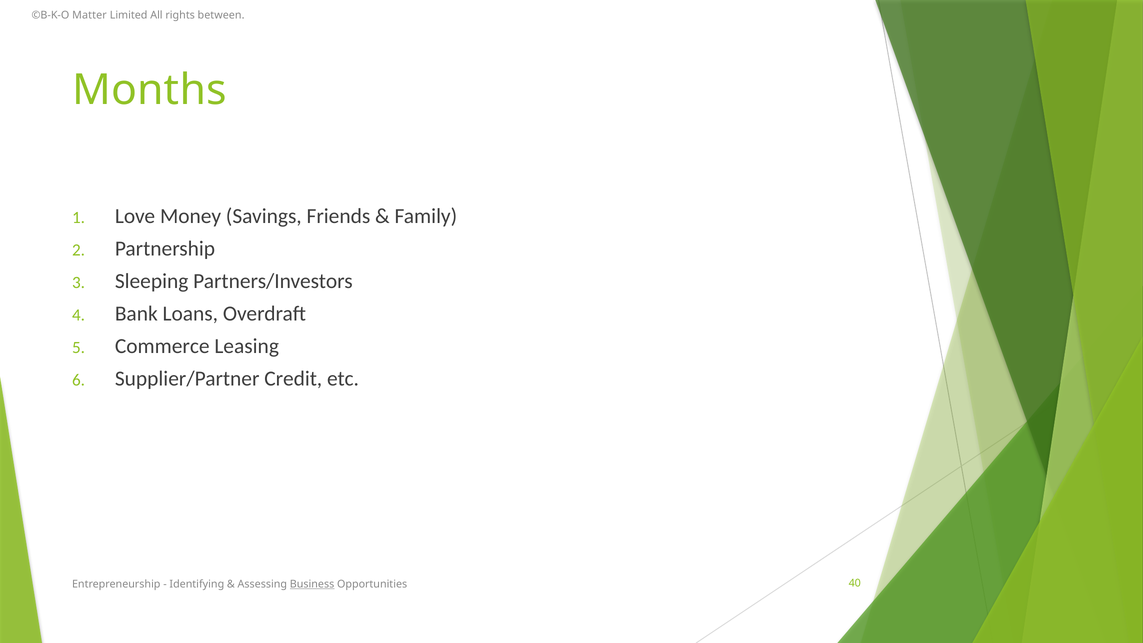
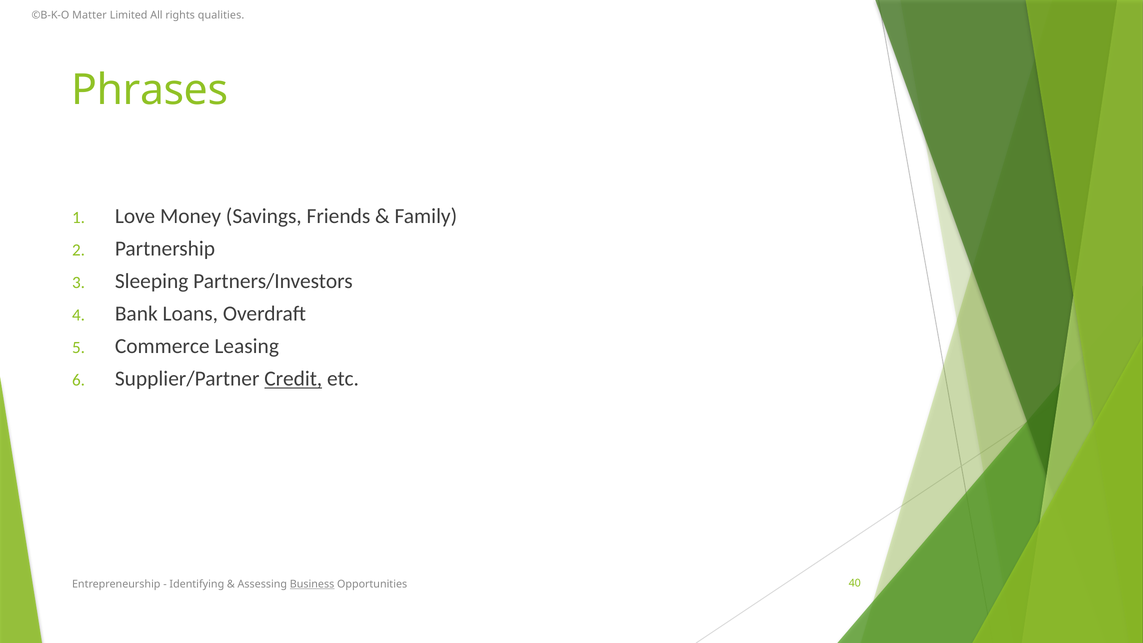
between: between -> qualities (221, 15)
Months: Months -> Phrases (150, 90)
Credit underline: none -> present (293, 379)
